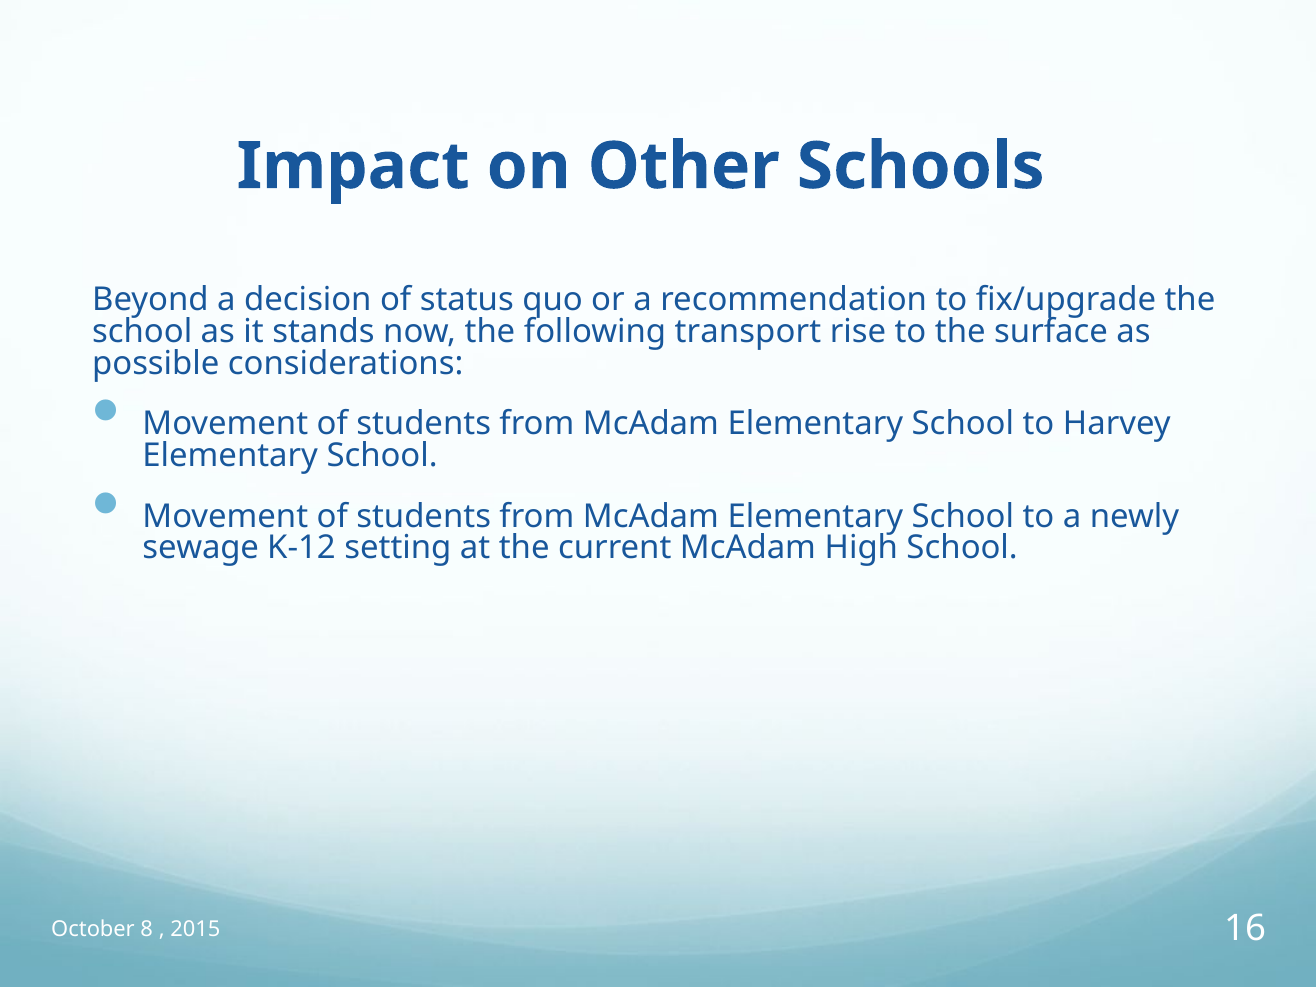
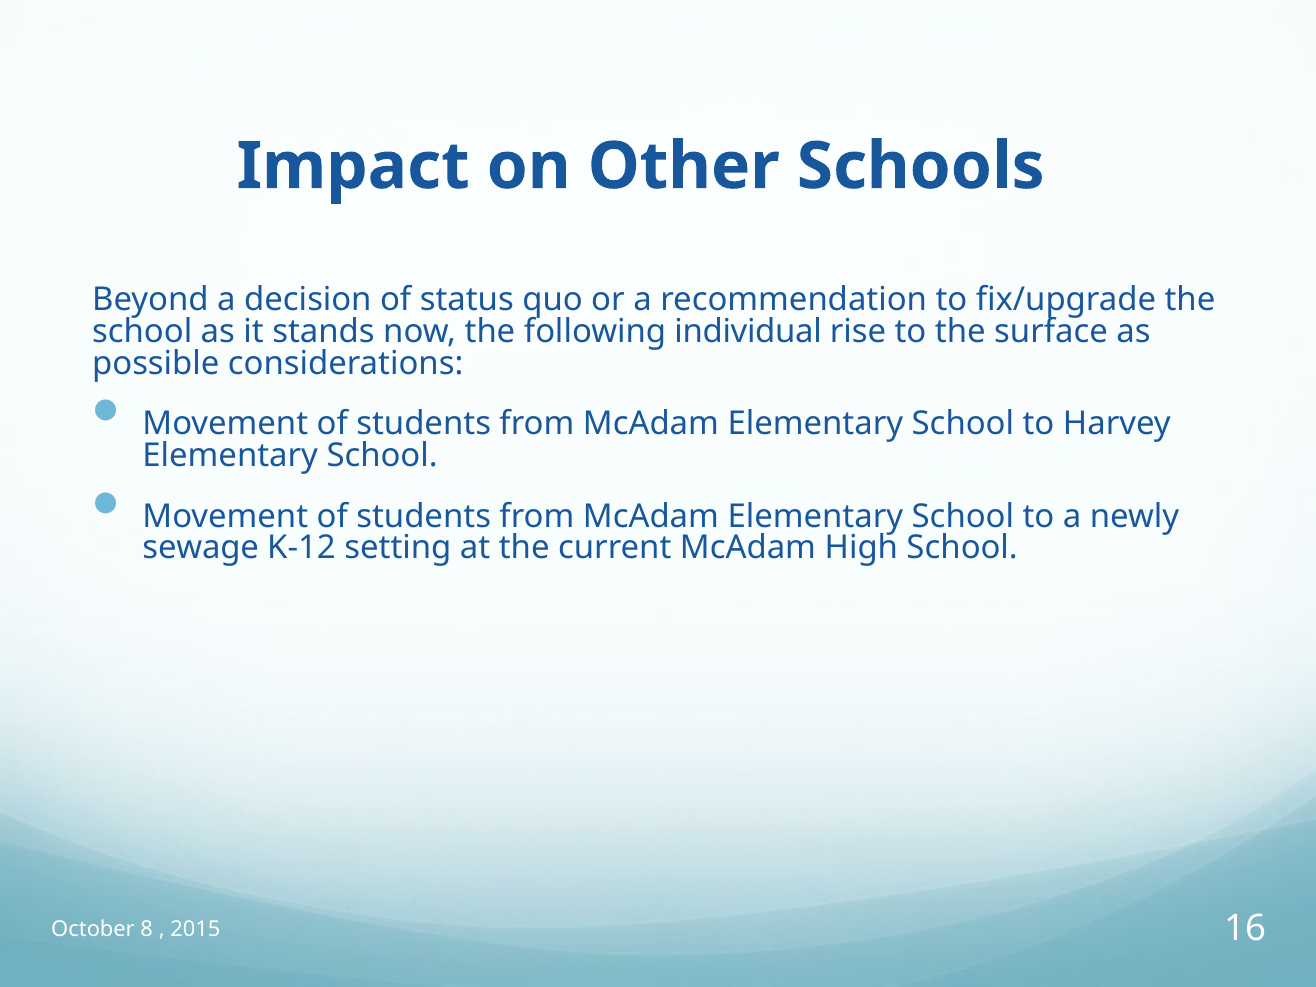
transport: transport -> individual (748, 332)
